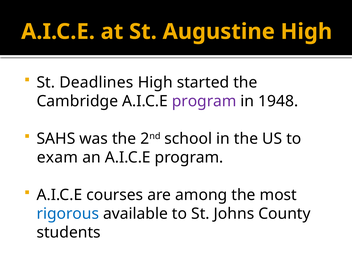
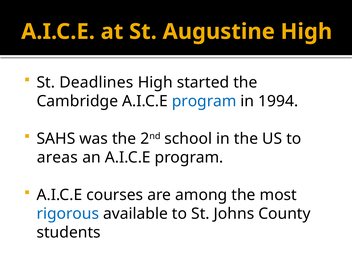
program colour: purple -> blue (204, 101)
1948: 1948 -> 1994 (278, 101)
exam: exam -> areas (57, 157)
